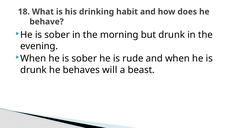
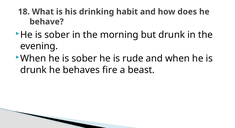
will: will -> fire (110, 70)
